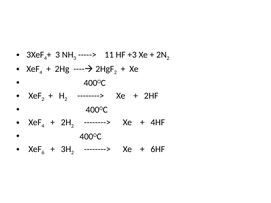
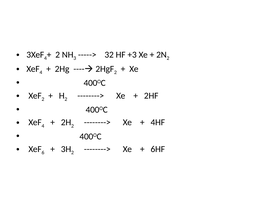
3: 3 -> 2 (58, 55)
11: 11 -> 32 (109, 55)
